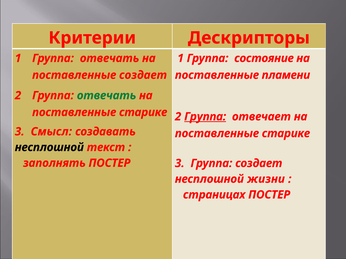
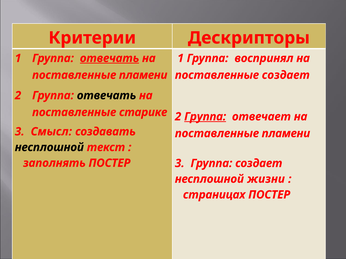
отвечать underline: none -> present (110, 58)
состояние: состояние -> воспринял (264, 58)
создает: создает -> пламени (143, 75)
поставленные пламени: пламени -> создает (286, 75)
отвечать colour: green -> black (107, 96)
старике: старике -> пламени (286, 134)
